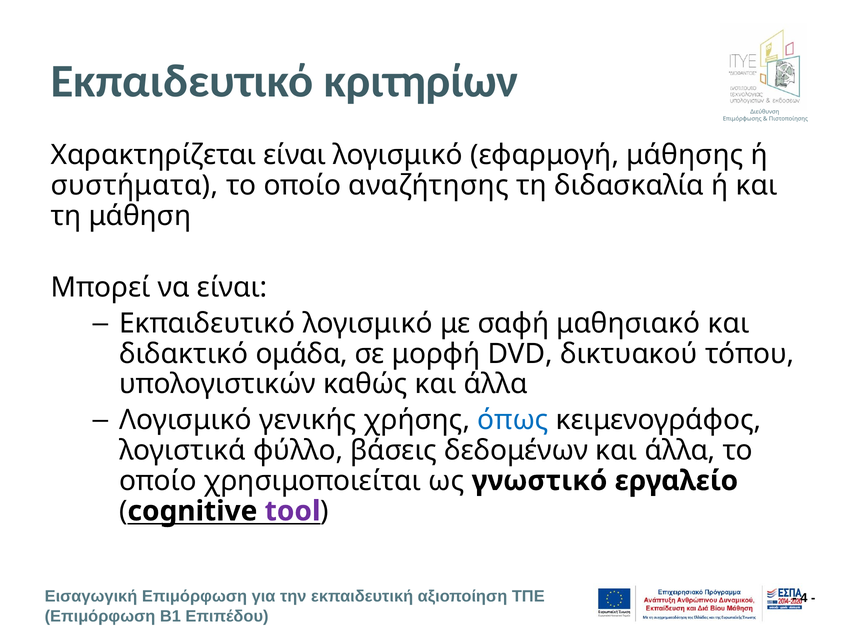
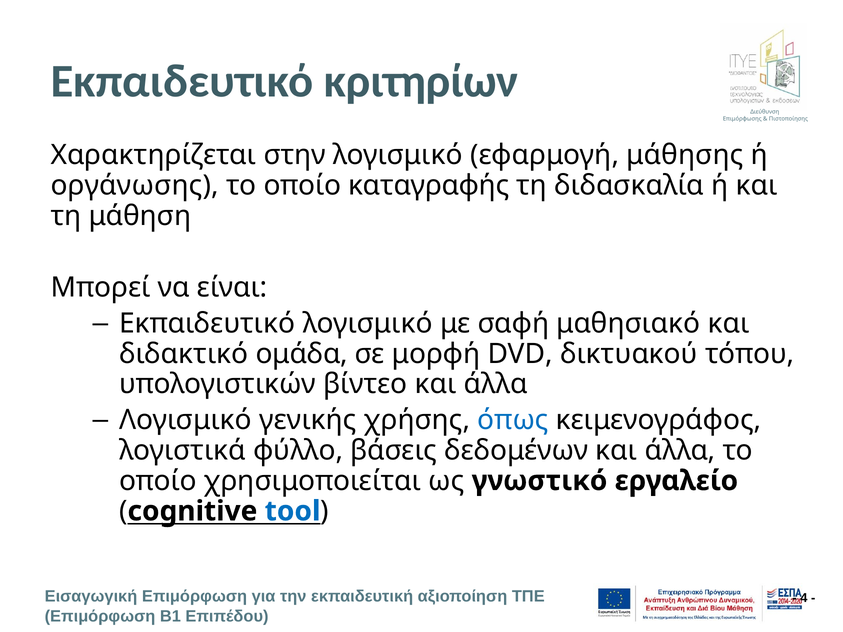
Χαρακτηρίζεται είναι: είναι -> στην (295, 155)
συστήματα: συστήματα -> οργάνωσης (135, 186)
αναζήτησης: αναζήτησης -> καταγραφής (429, 186)
καθώς: καθώς -> βίντεο (365, 384)
tool colour: purple -> blue (292, 511)
